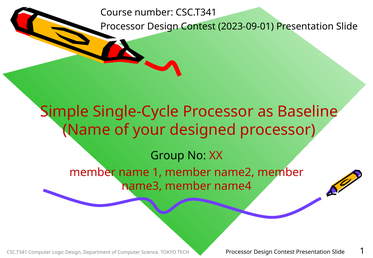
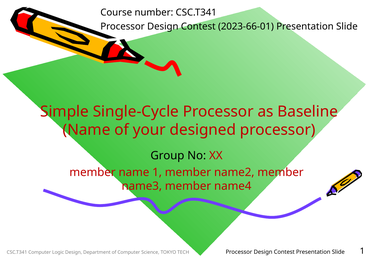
2023-09-01: 2023-09-01 -> 2023-66-01 (246, 26)
